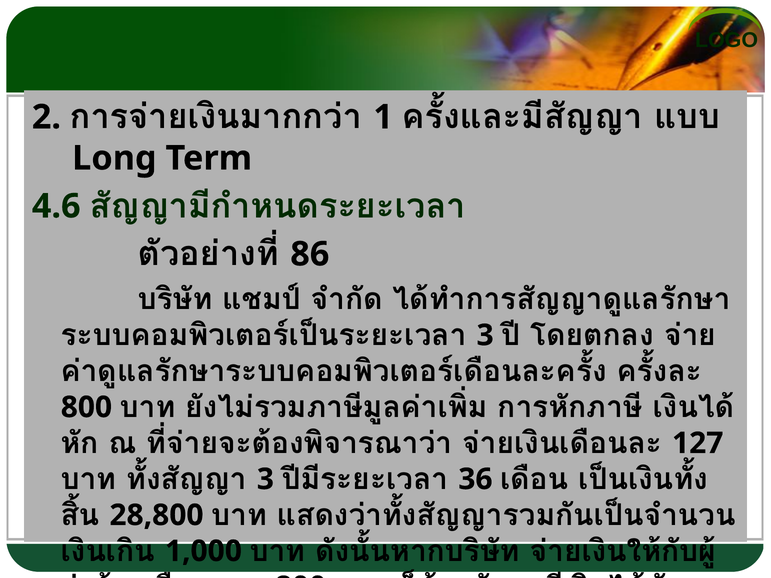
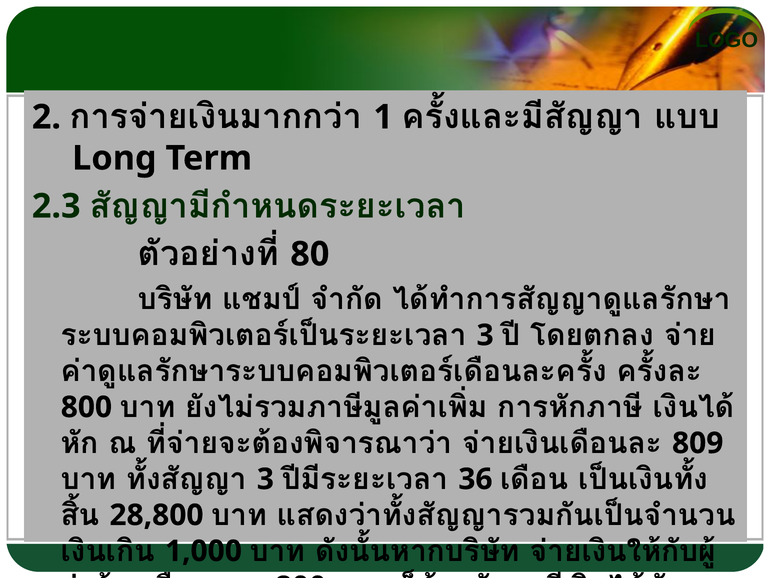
4.6: 4.6 -> 2.3 (56, 206)
86: 86 -> 80 (310, 254)
127: 127 -> 809 (698, 443)
